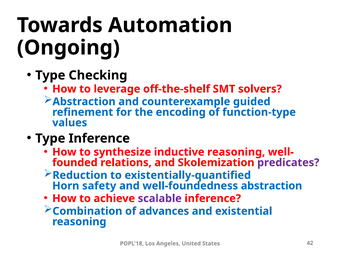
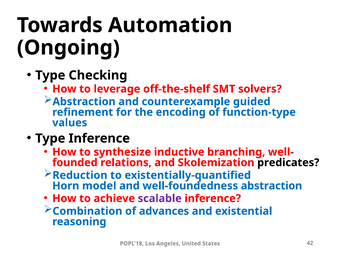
inductive reasoning: reasoning -> branching (236, 152)
predicates colour: purple -> black (288, 163)
safety: safety -> model (99, 186)
